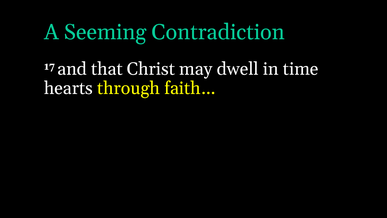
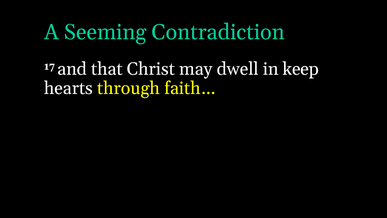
time: time -> keep (301, 69)
